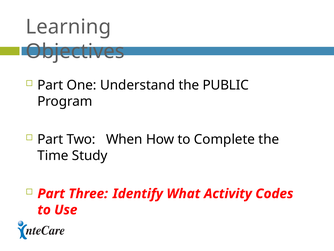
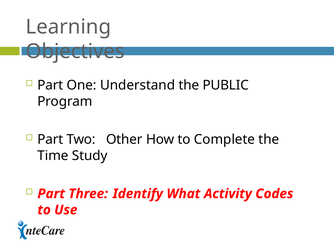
When: When -> Other (124, 139)
